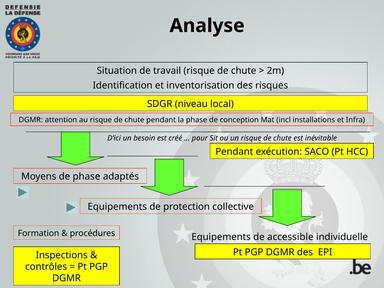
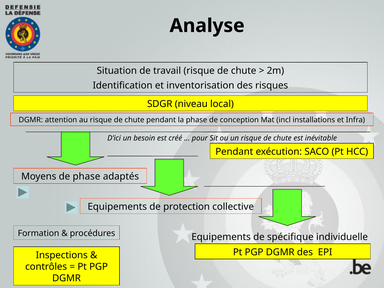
accessible: accessible -> spécifique (290, 237)
